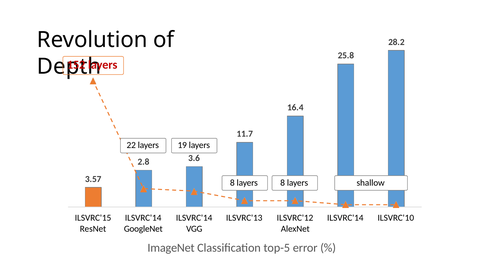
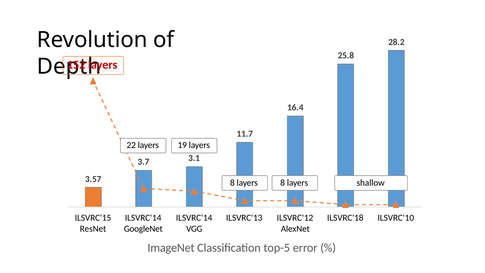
3.6: 3.6 -> 3.1 (194, 158)
2.8: 2.8 -> 3.7 (143, 162)
ILSVRC'12 ILSVRC'14: ILSVRC'14 -> ILSVRC'18 (345, 218)
